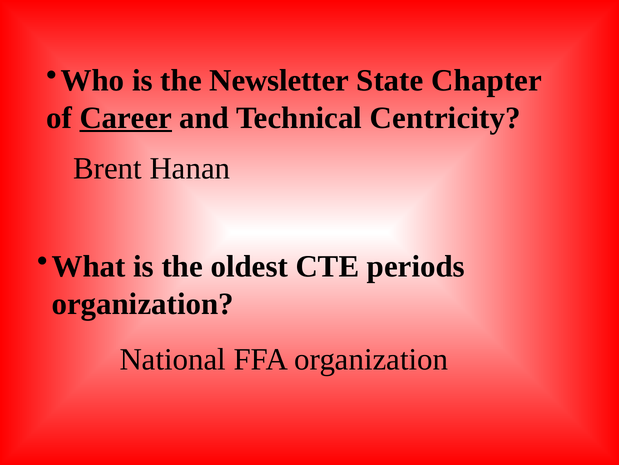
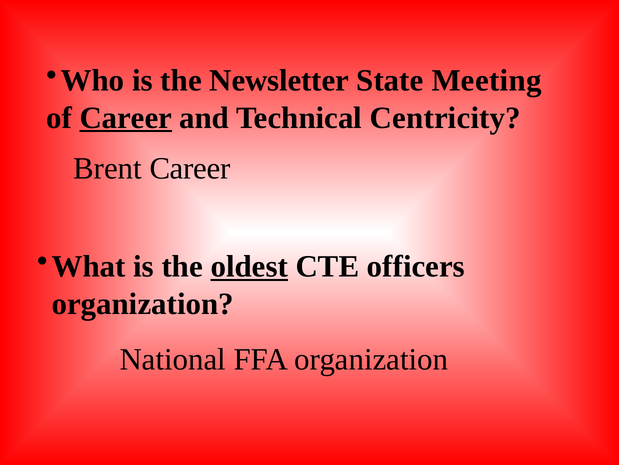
Chapter: Chapter -> Meeting (487, 80)
Brent Hanan: Hanan -> Career (190, 168)
oldest underline: none -> present (249, 266)
periods: periods -> officers (416, 266)
